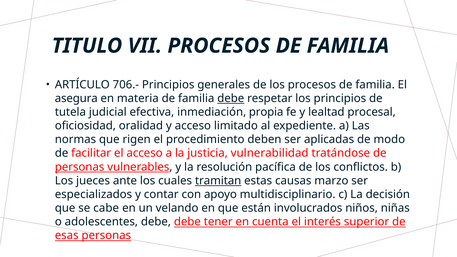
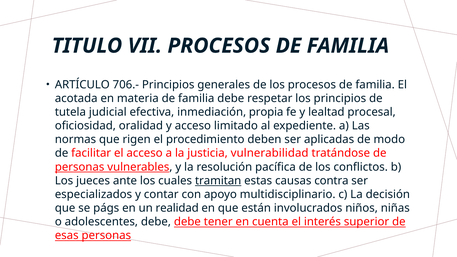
asegura: asegura -> acotada (76, 98)
debe underline: present -> none (231, 98)
marzo: marzo -> contra (331, 181)
cabe: cabe -> págs (106, 208)
velando: velando -> realidad (177, 208)
